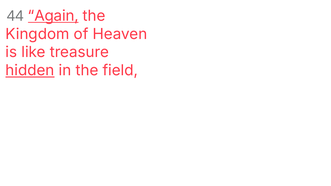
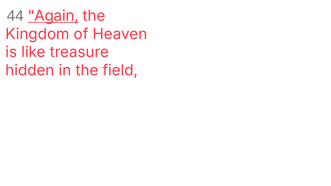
hidden underline: present -> none (30, 70)
